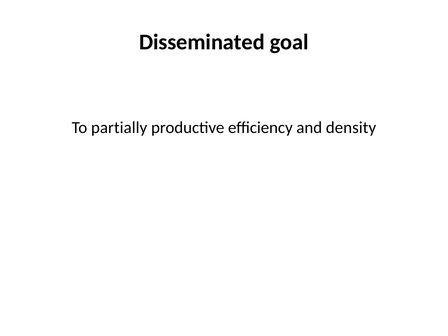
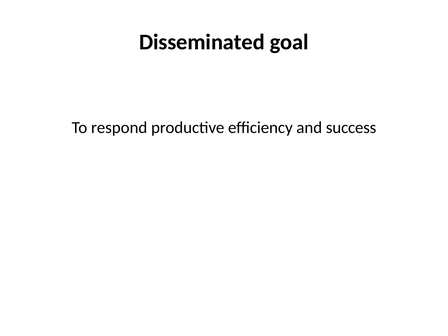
partially: partially -> respond (119, 127)
density: density -> success (351, 127)
